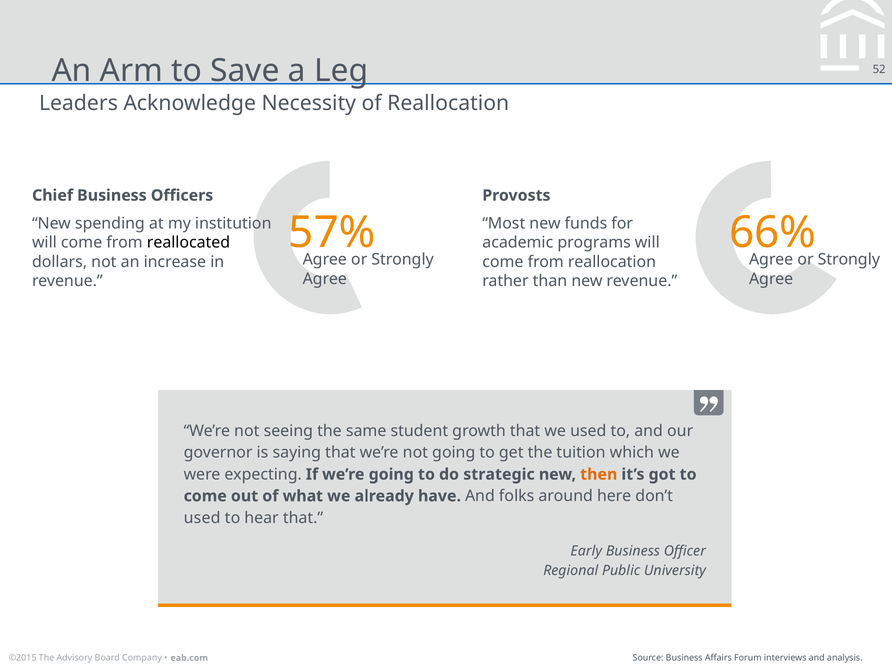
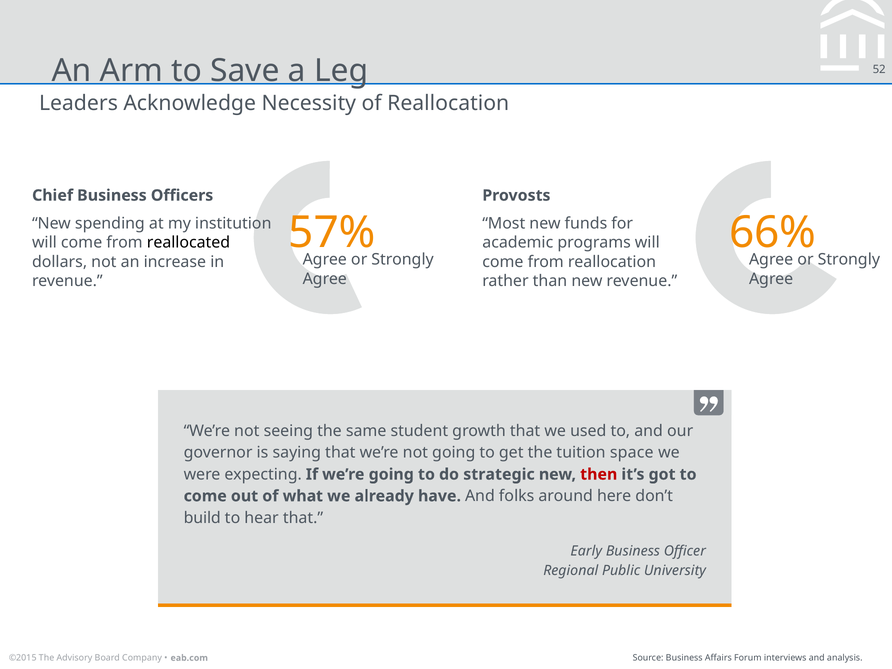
which: which -> space (632, 453)
then colour: orange -> red (599, 474)
used: used -> build (202, 518)
